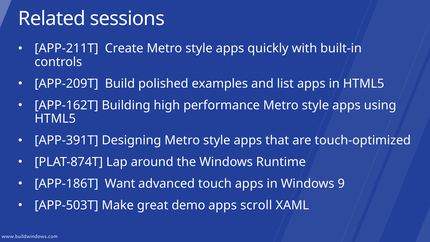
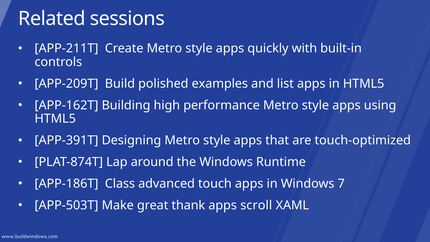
Want: Want -> Class (120, 184)
9: 9 -> 7 (341, 184)
demo: demo -> thank (188, 205)
